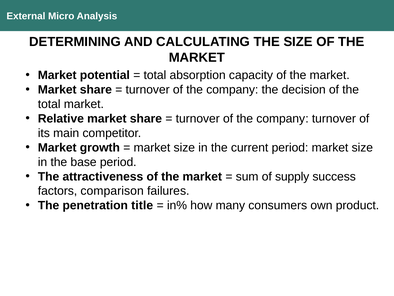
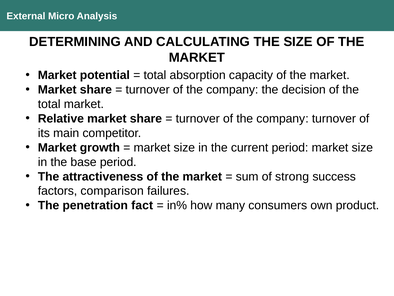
supply: supply -> strong (292, 176)
title: title -> fact (142, 205)
